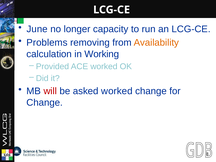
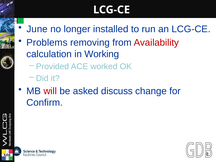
capacity: capacity -> installed (111, 29)
Availability colour: orange -> red (156, 43)
asked worked: worked -> discuss (117, 91)
Change: Change -> Confirm (45, 103)
